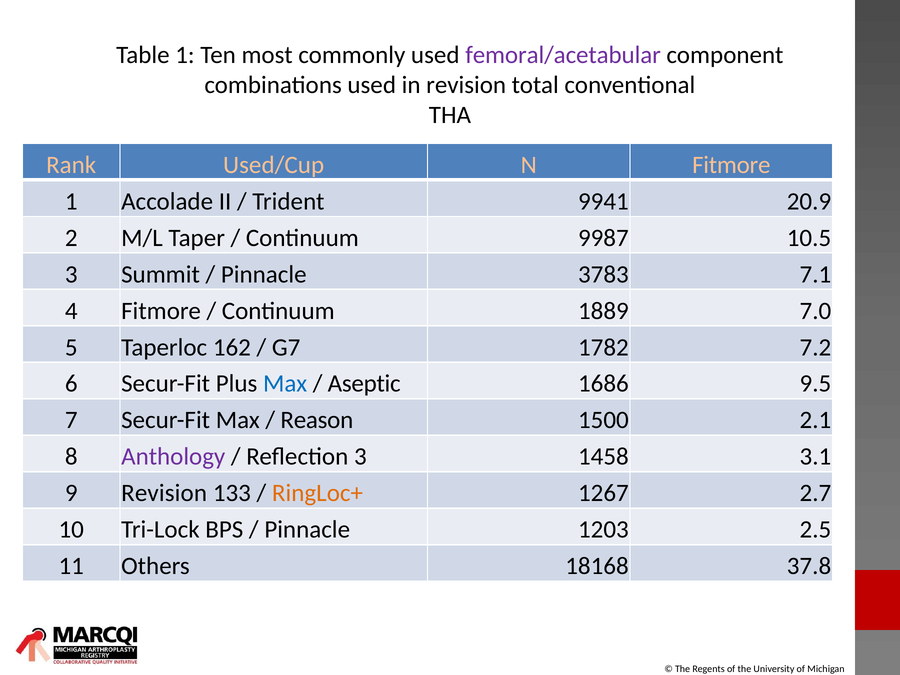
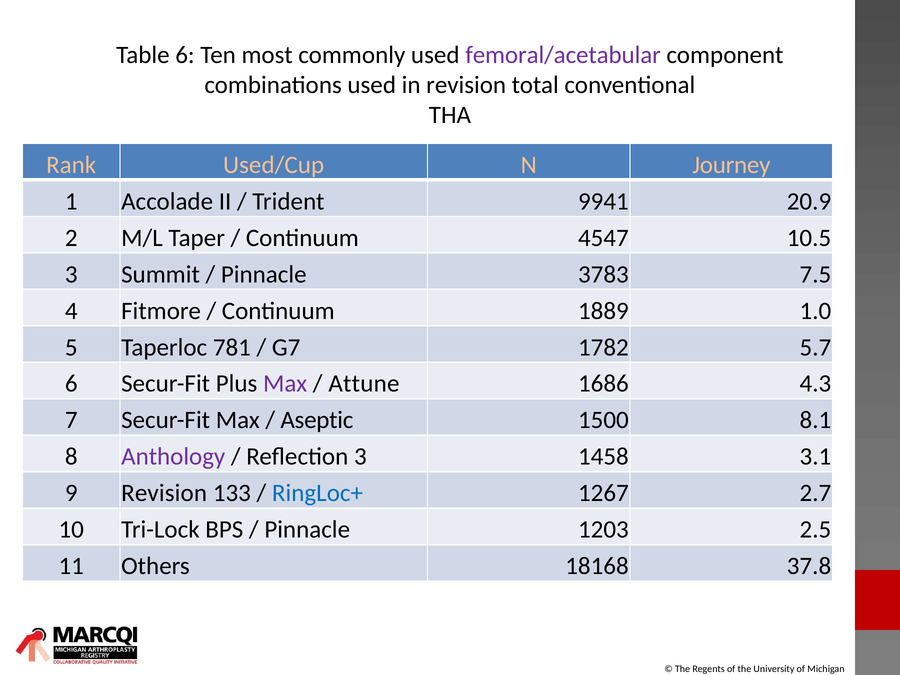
Table 1: 1 -> 6 (185, 55)
N Fitmore: Fitmore -> Journey (731, 165)
9987: 9987 -> 4547 (603, 238)
7.1: 7.1 -> 7.5 (815, 274)
7.0: 7.0 -> 1.0 (815, 311)
162: 162 -> 781 (232, 347)
7.2: 7.2 -> 5.7 (815, 347)
Max colour: blue -> purple (285, 384)
Aseptic: Aseptic -> Attune (364, 384)
9.5: 9.5 -> 4.3 (815, 384)
Reason: Reason -> Aseptic (317, 420)
2.1: 2.1 -> 8.1 (815, 420)
RingLoc+ colour: orange -> blue (317, 493)
